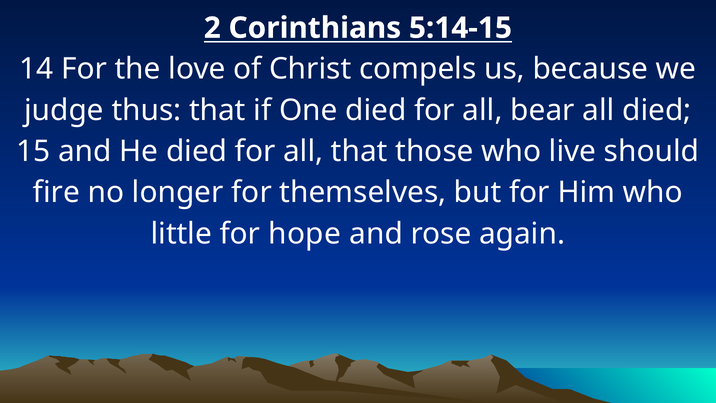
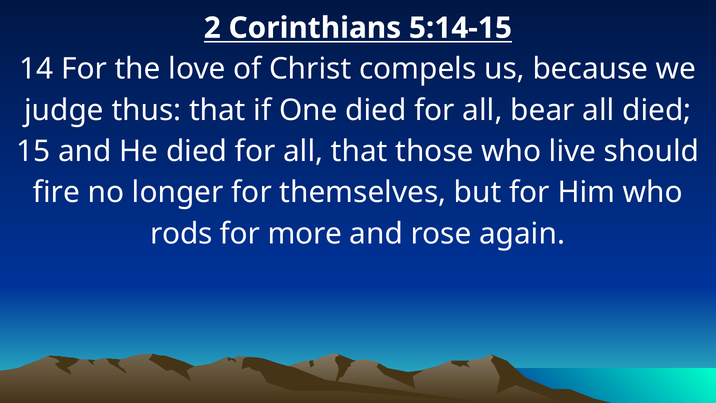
little: little -> rods (181, 234)
hope: hope -> more (305, 234)
